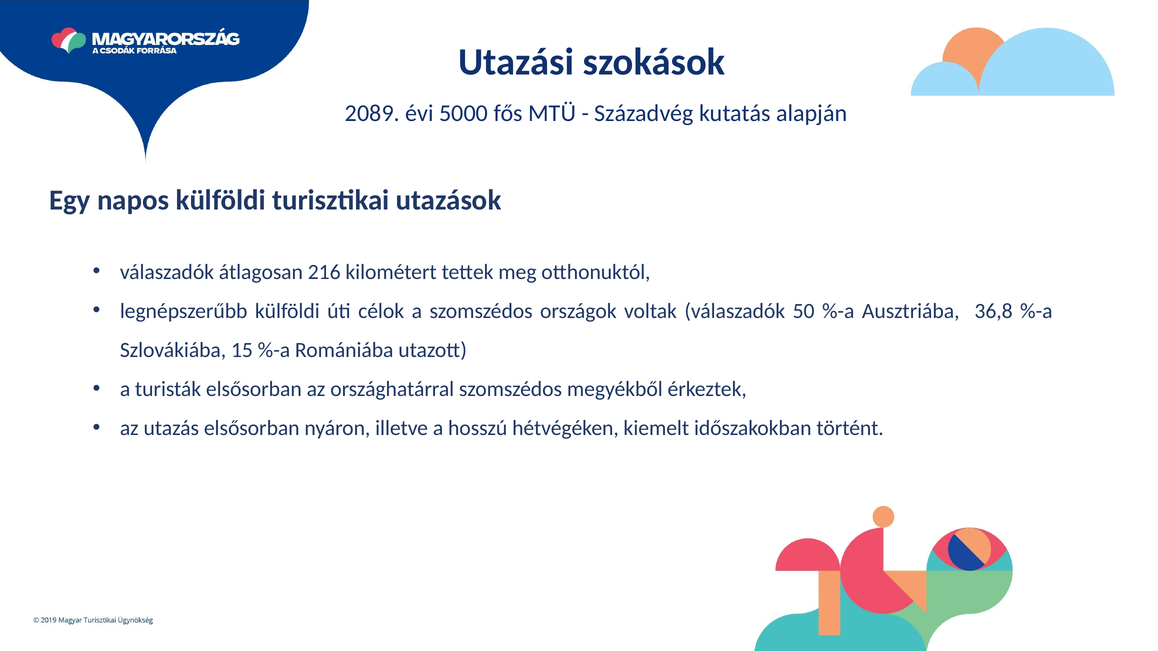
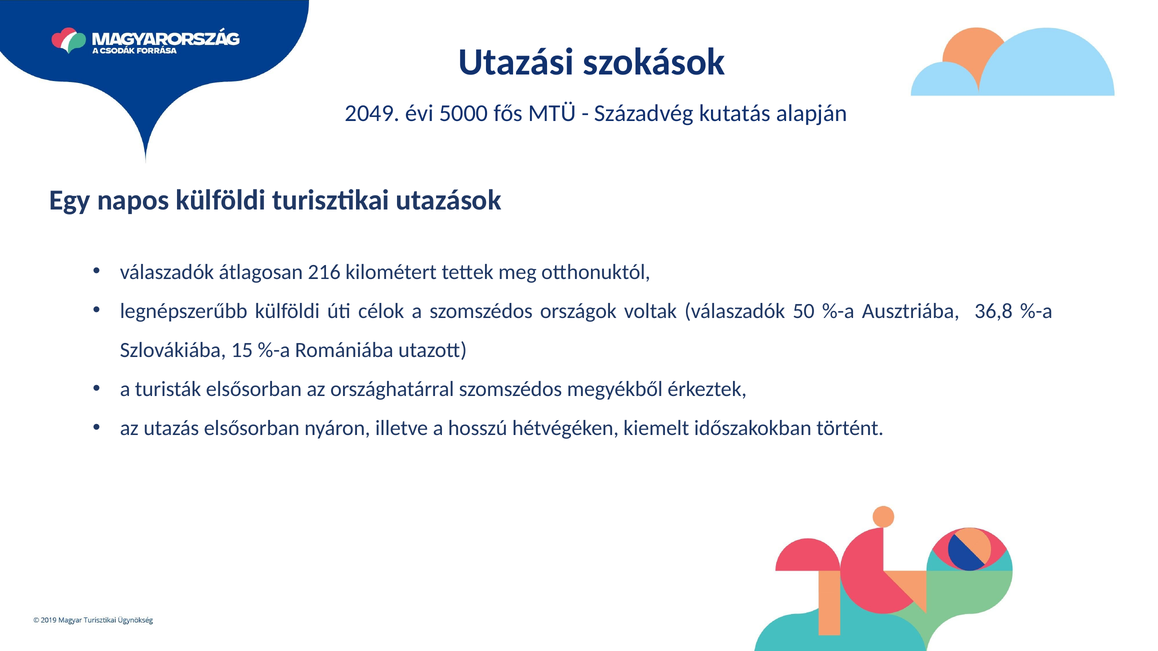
2089: 2089 -> 2049 (372, 113)
